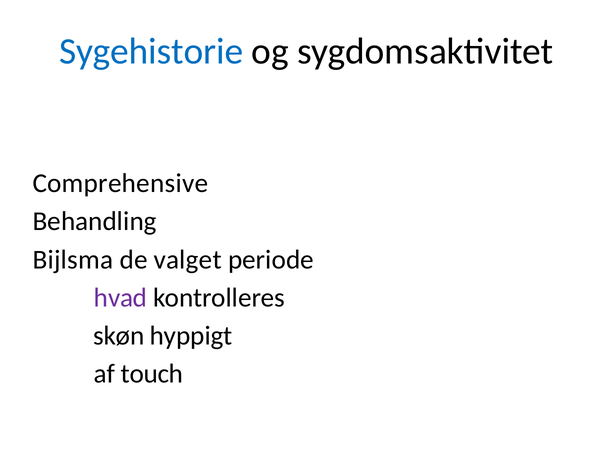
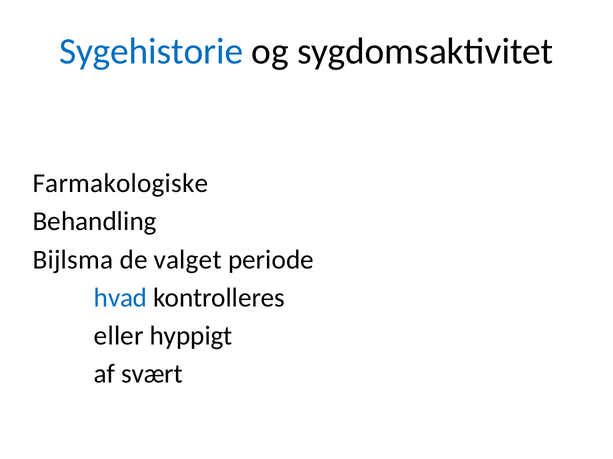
Comprehensive: Comprehensive -> Farmakologiske (120, 184)
hvad colour: purple -> blue (121, 298)
skøn: skøn -> eller (119, 336)
touch: touch -> svært (152, 375)
